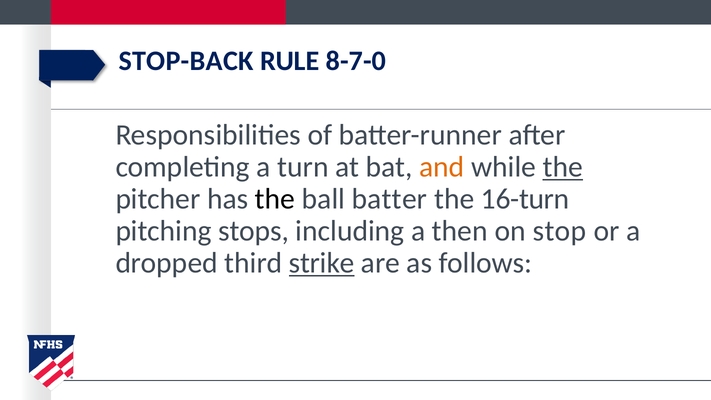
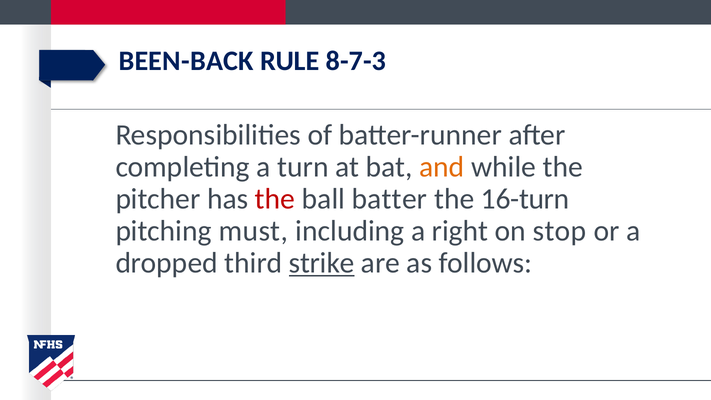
STOP-BACK: STOP-BACK -> BEEN-BACK (186, 61)
8-7-0: 8-7-0 -> 8-7-3 (356, 61)
the underline: present -> none (563, 167)
the colour: black -> red (275, 199)
stops: stops -> must (253, 231)
then: then -> right (460, 231)
